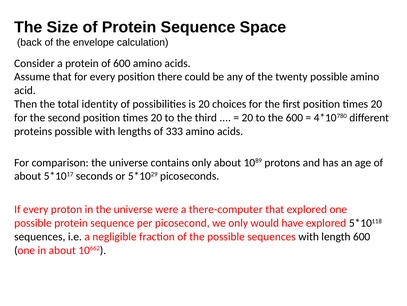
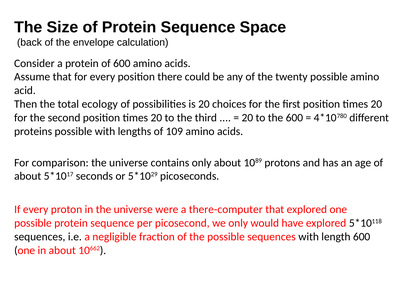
identity: identity -> ecology (100, 104)
333: 333 -> 109 (174, 131)
